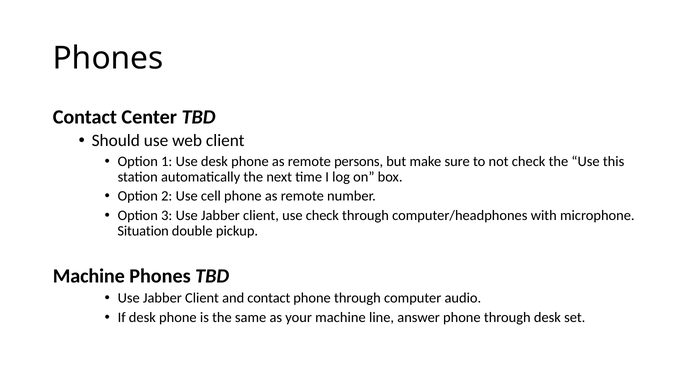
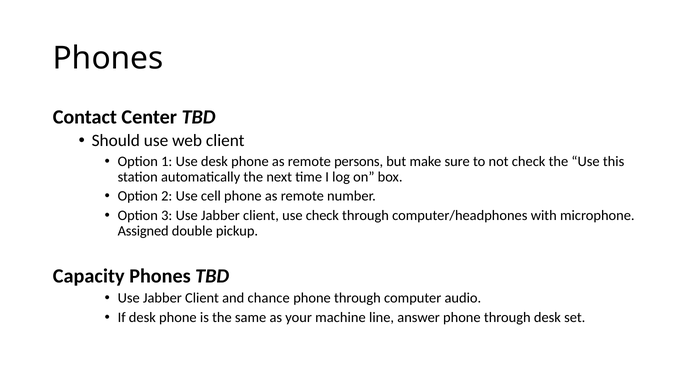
Situation: Situation -> Assigned (143, 231)
Machine: Machine -> Capacity (89, 276)
and contact: contact -> chance (269, 298)
